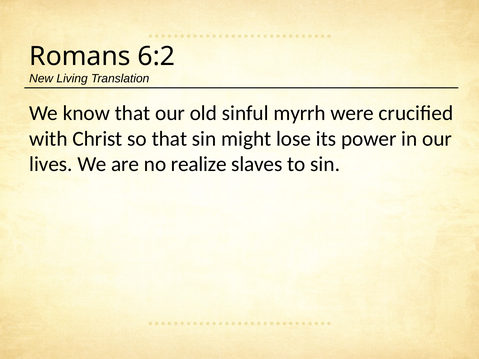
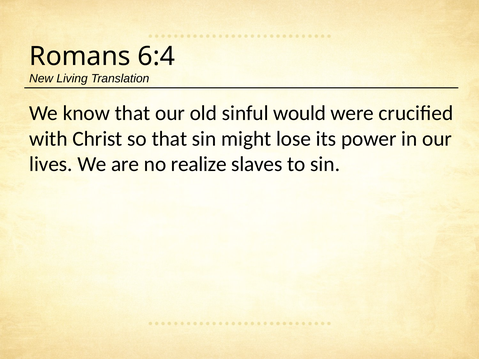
6:2: 6:2 -> 6:4 (156, 56)
myrrh: myrrh -> would (300, 113)
